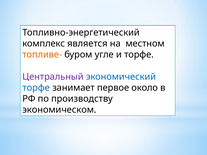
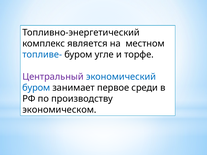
топливе- colour: orange -> blue (42, 55)
торфе: торфе -> буром (36, 88)
около: около -> среди (145, 88)
